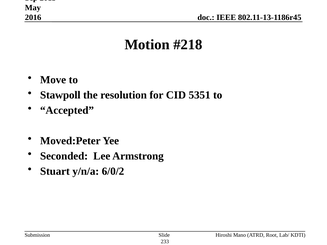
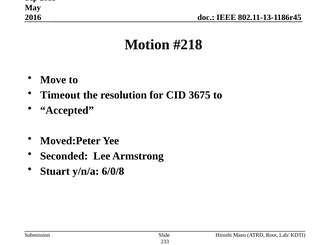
Stawpoll: Stawpoll -> Timeout (60, 95)
5351: 5351 -> 3675 (200, 95)
6/0/2: 6/0/2 -> 6/0/8 (113, 171)
